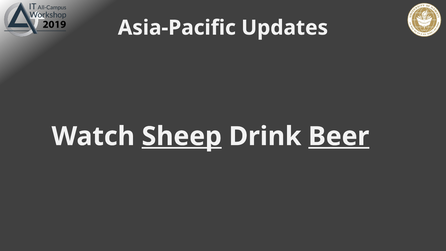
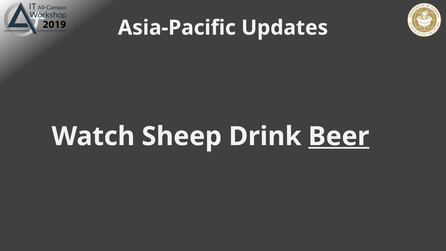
Sheep underline: present -> none (182, 136)
